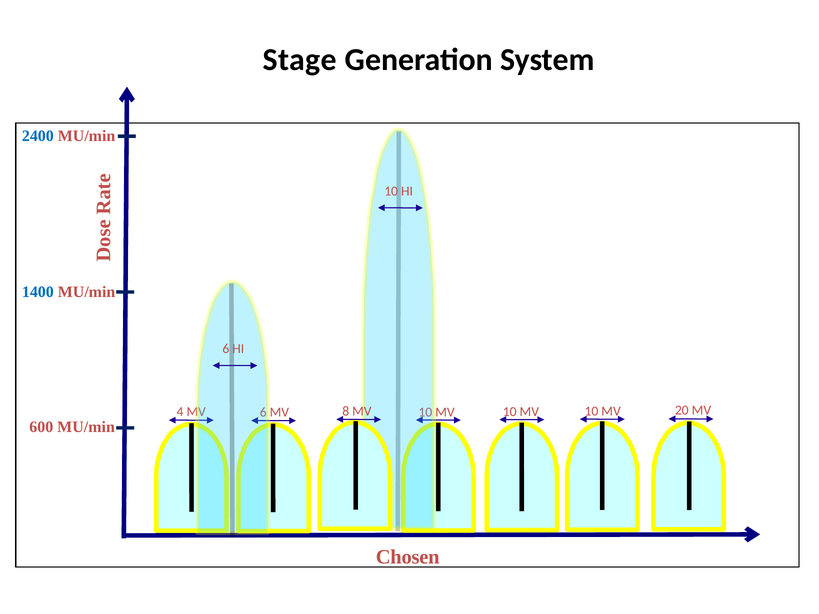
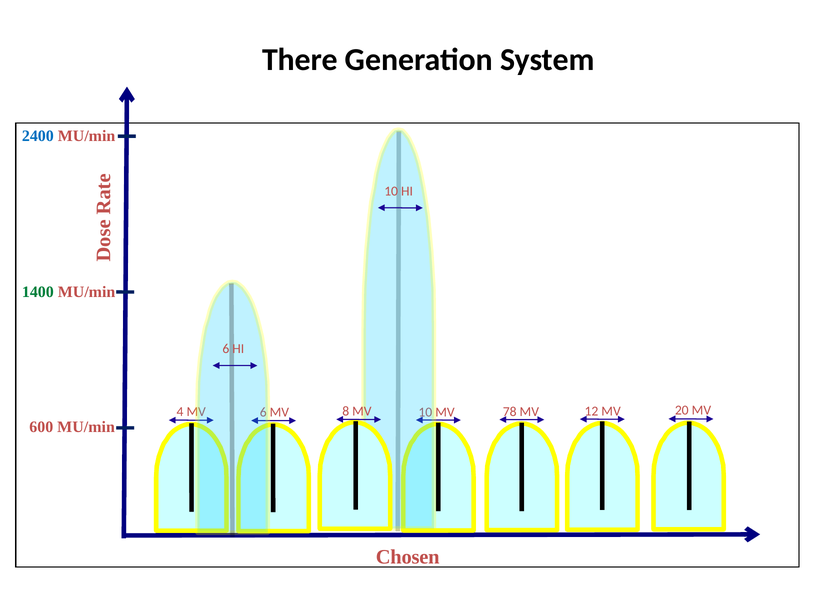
Stage: Stage -> There (300, 60)
1400 colour: blue -> green (38, 292)
8 MV 10: 10 -> 12 (591, 411)
10: 10 -> 78 (510, 412)
